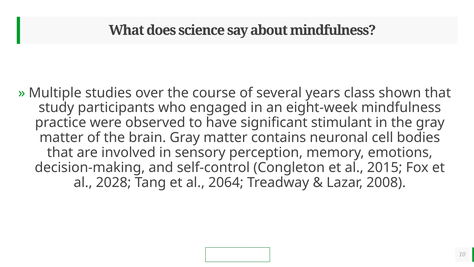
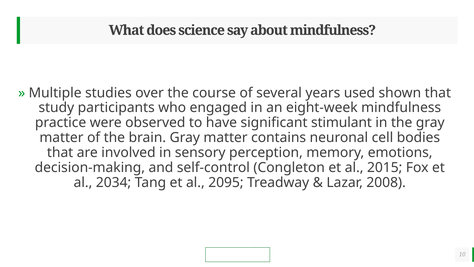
class: class -> used (359, 93)
2028: 2028 -> 2034 (114, 182)
2064: 2064 -> 2095 (226, 182)
